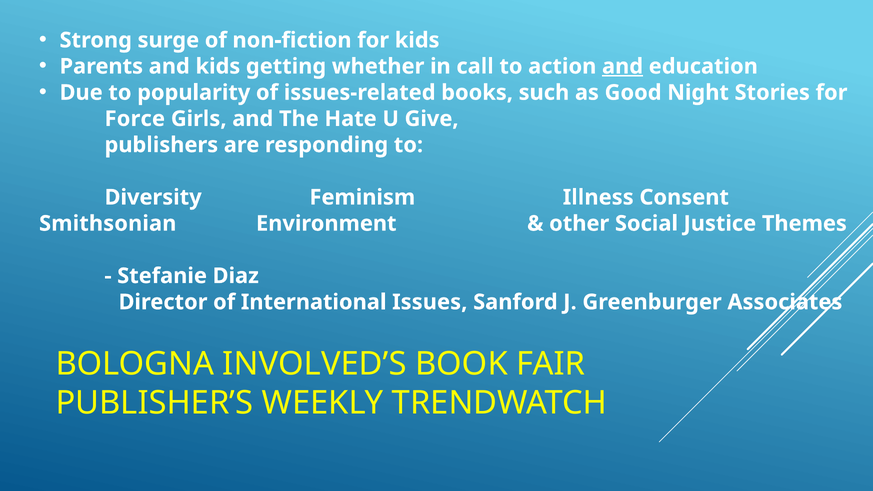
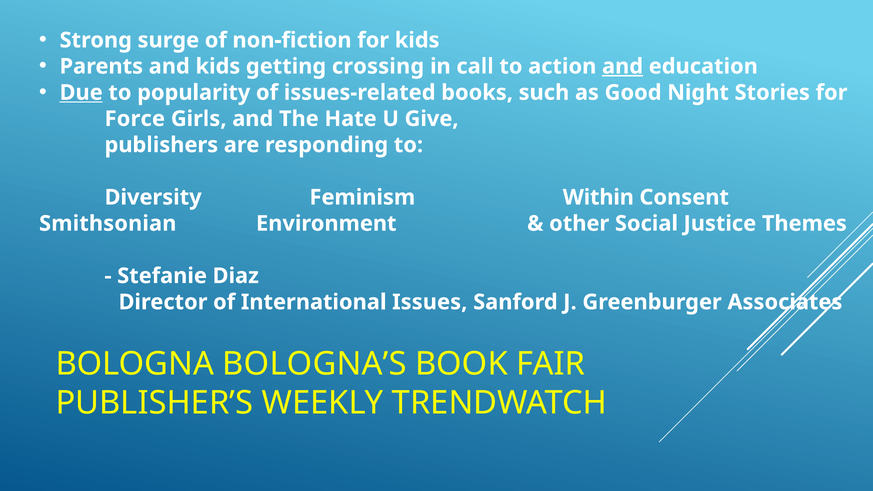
whether: whether -> crossing (378, 66)
Due underline: none -> present (81, 93)
Illness: Illness -> Within (598, 197)
INVOLVED’S: INVOLVED’S -> BOLOGNA’S (314, 364)
